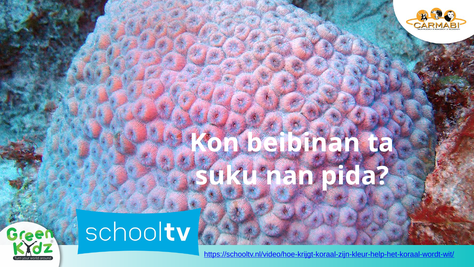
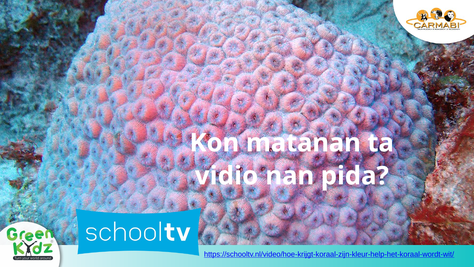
beibinan: beibinan -> matanan (303, 143)
suku: suku -> vidio (227, 176)
